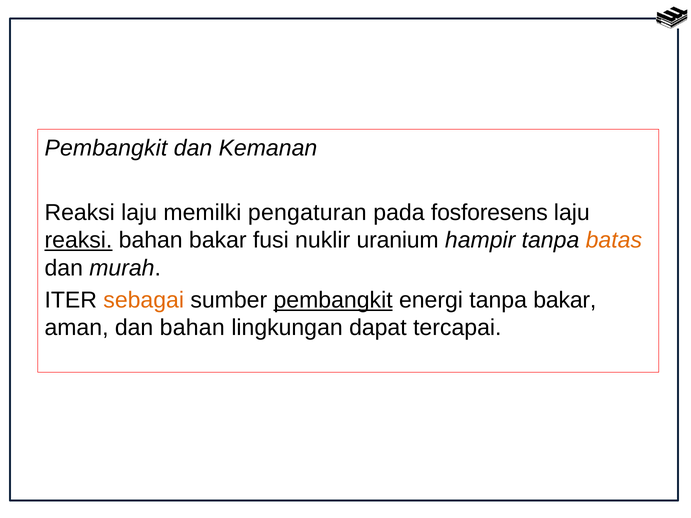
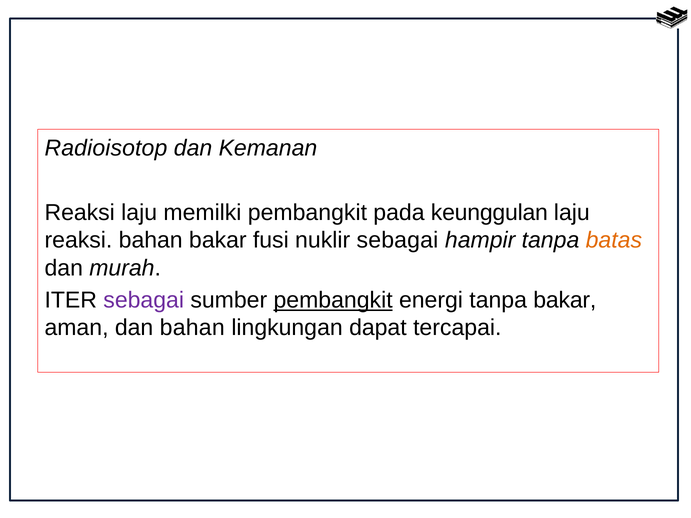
Pembangkit: Pembangkit -> Radioisotop (106, 148)
memilki pengaturan: pengaturan -> pembangkit (307, 213)
fosforesens: fosforesens -> keunggulan (489, 213)
reaksi underline: present -> none (78, 240)
nuklir uranium: uranium -> sebagai (397, 240)
sebagai colour: orange -> purple (144, 300)
